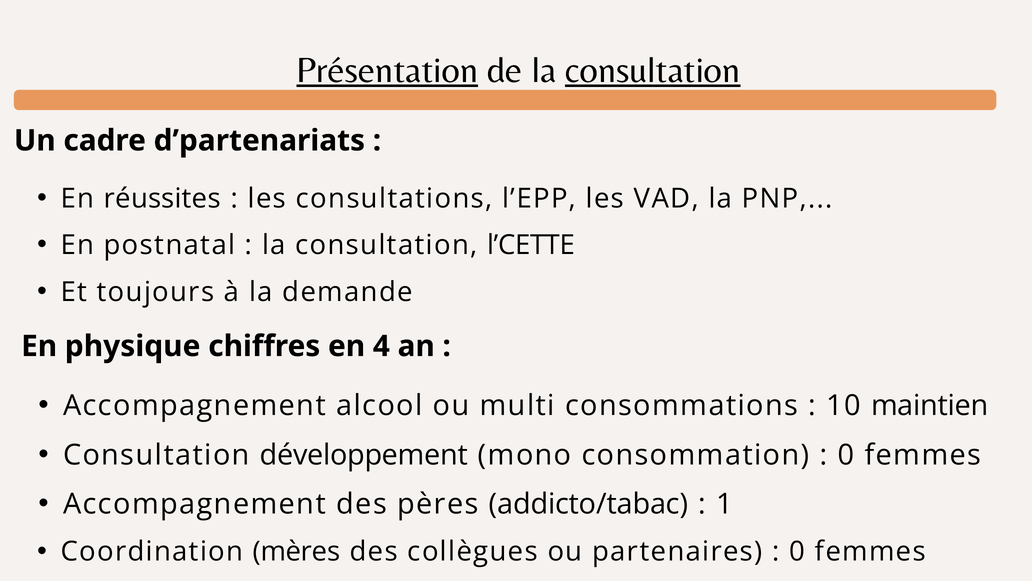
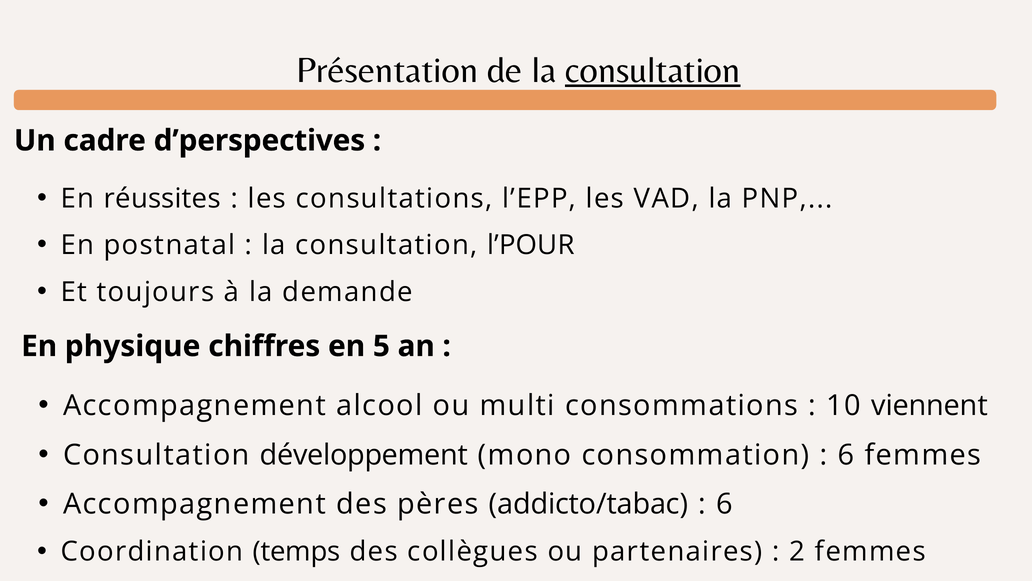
Présentation underline: present -> none (387, 70)
d’partenariats: d’partenariats -> d’perspectives (259, 140)
l’CETTE: l’CETTE -> l’POUR (531, 245)
4: 4 -> 5 (381, 346)
maintien: maintien -> viennent (930, 406)
0: 0 -> 6 (846, 455)
1: 1 -> 6 (725, 504)
mères: mères -> temps (296, 551)
0: 0 -> 2 (797, 551)
